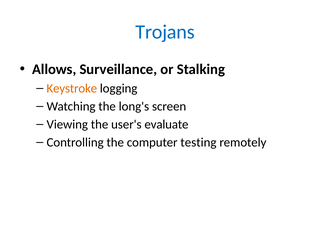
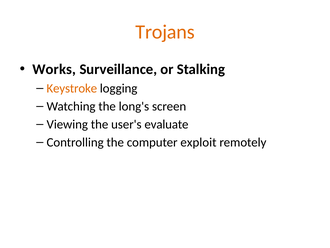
Trojans colour: blue -> orange (165, 32)
Allows: Allows -> Works (54, 69)
testing: testing -> exploit (198, 142)
